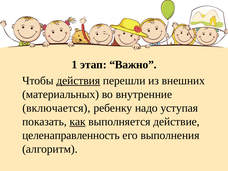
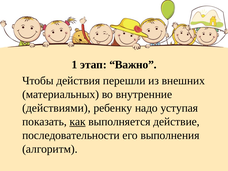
действия underline: present -> none (78, 81)
включается: включается -> действиями (56, 108)
целенаправленность: целенаправленность -> последовательности (71, 135)
